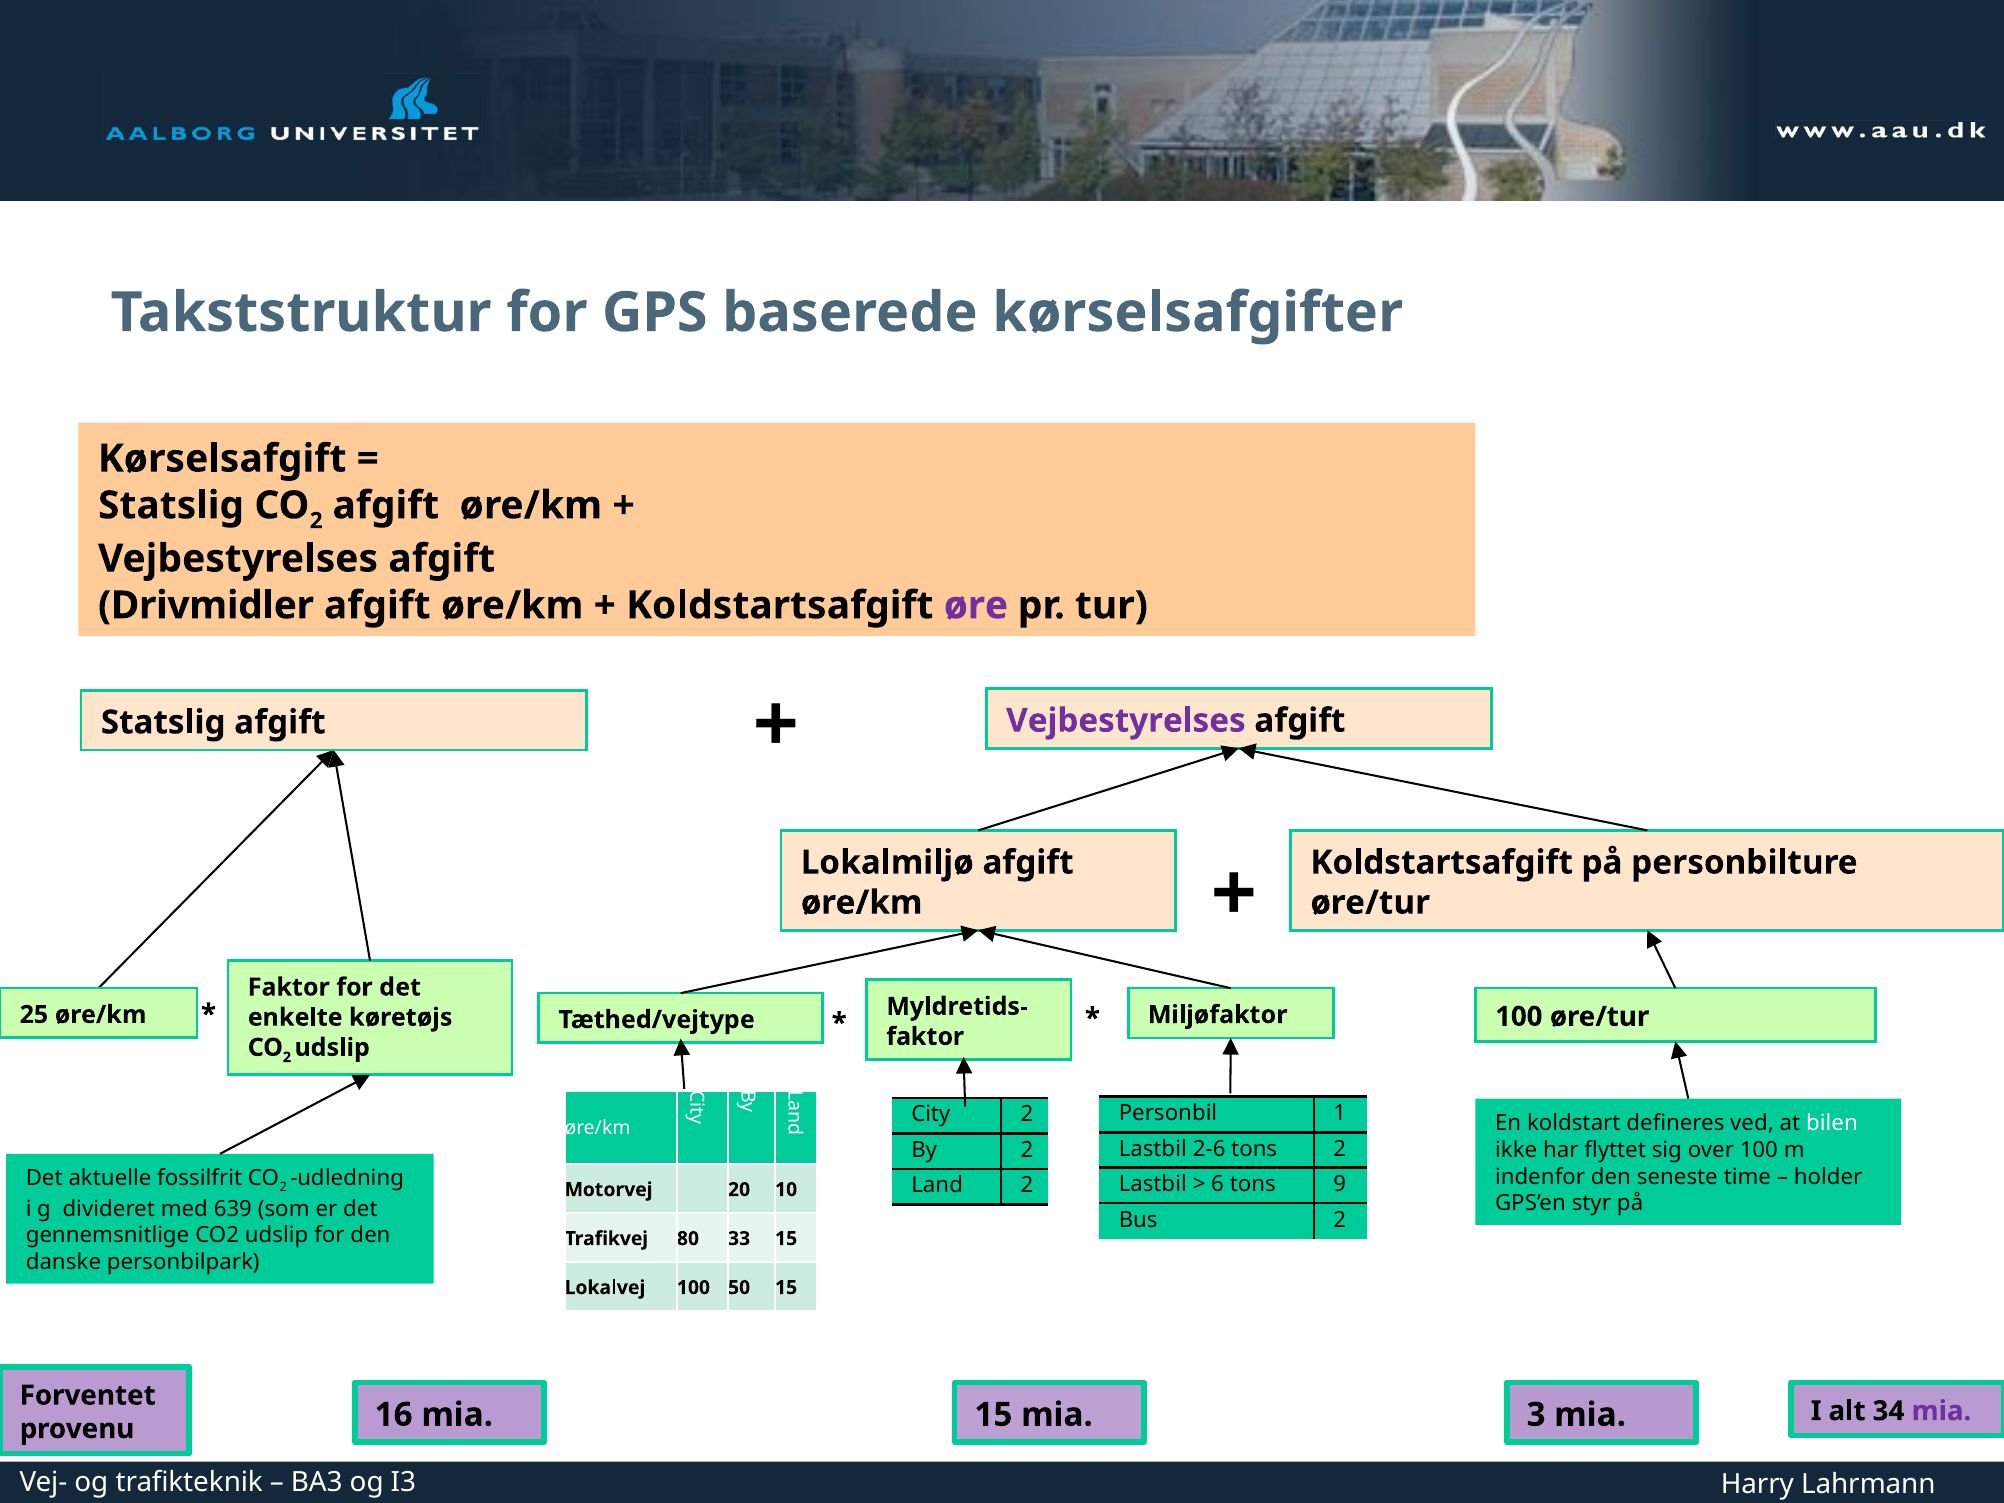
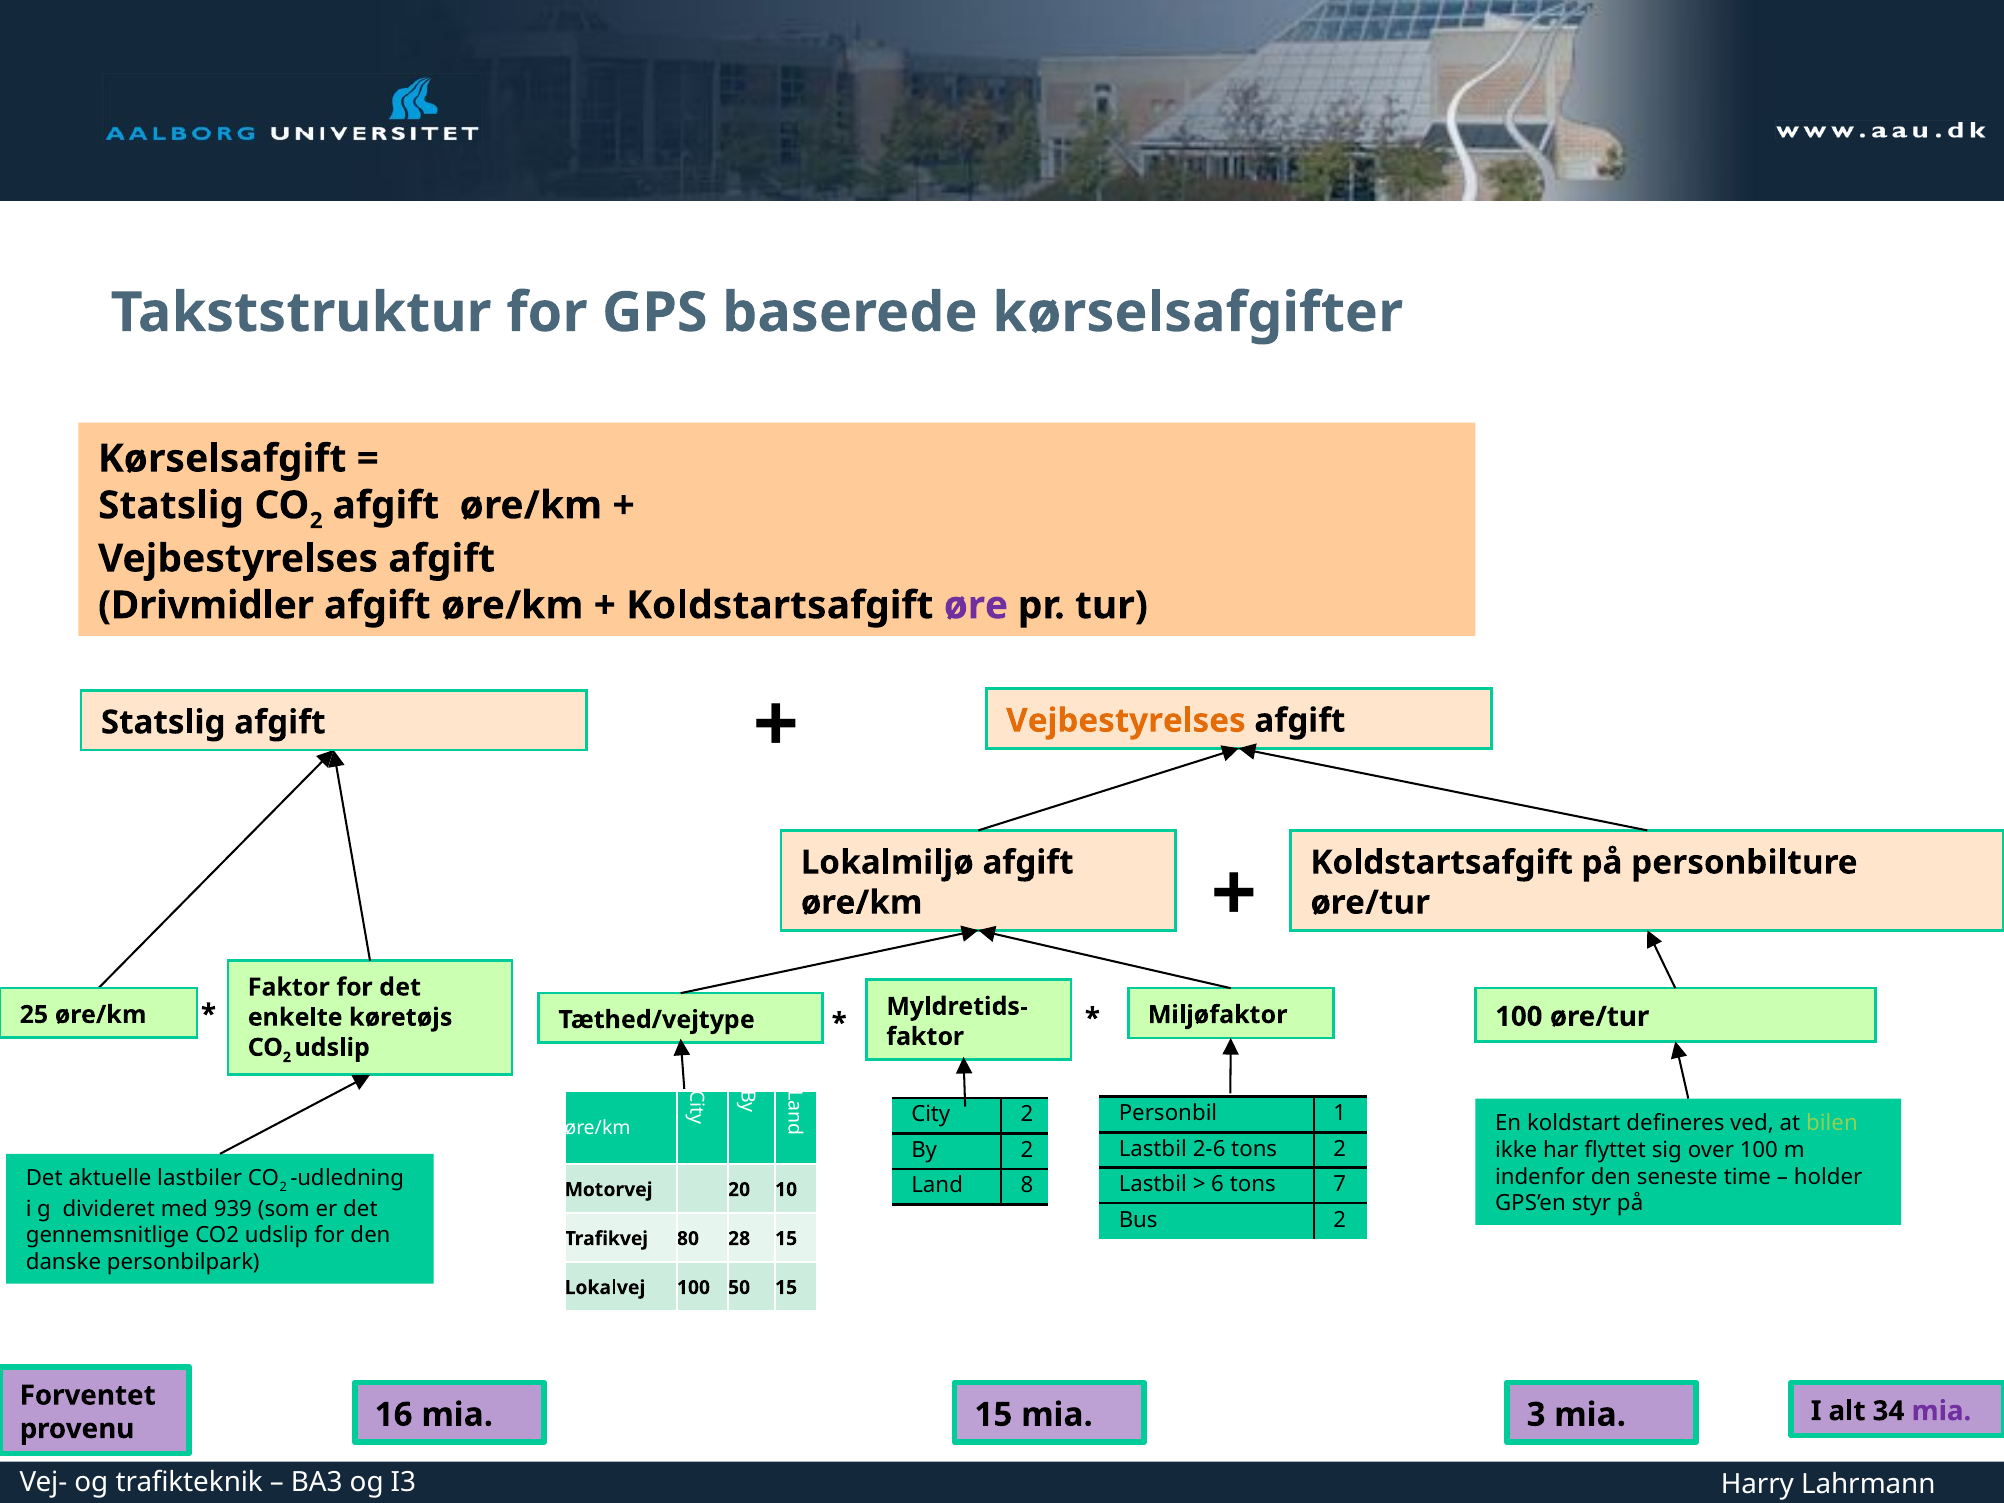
Vejbestyrelses colour: purple -> orange (1126, 721)
bilen colour: white -> light green (1832, 1123)
fossilfrit: fossilfrit -> lastbiler (200, 1179)
9: 9 -> 7 (1340, 1184)
Land 2: 2 -> 8 (1027, 1185)
639: 639 -> 939 (233, 1209)
33: 33 -> 28 (739, 1239)
